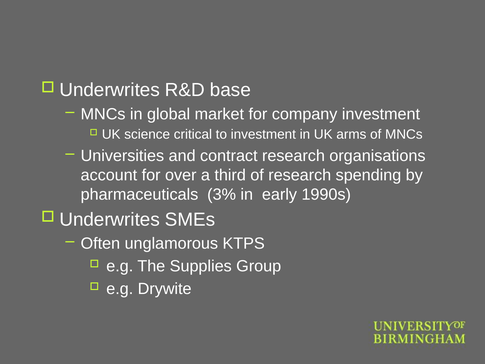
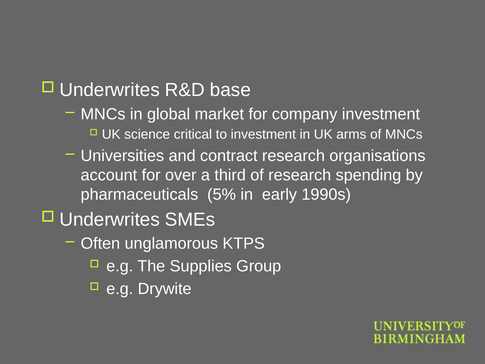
3%: 3% -> 5% (222, 194)
